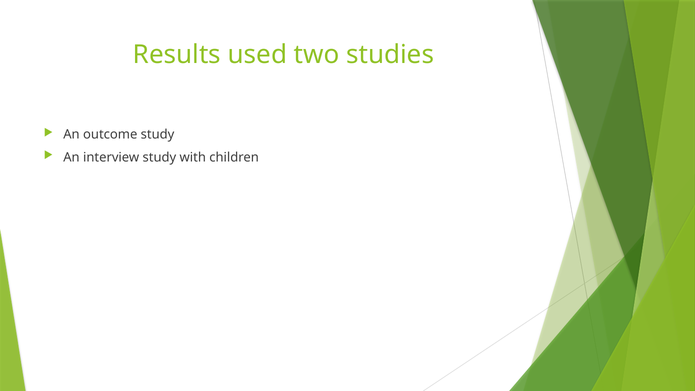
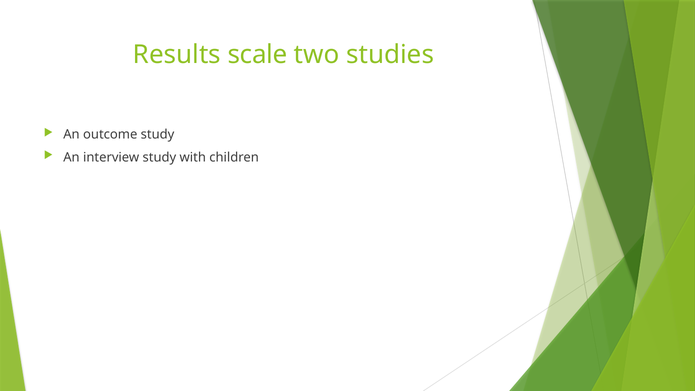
used: used -> scale (258, 55)
